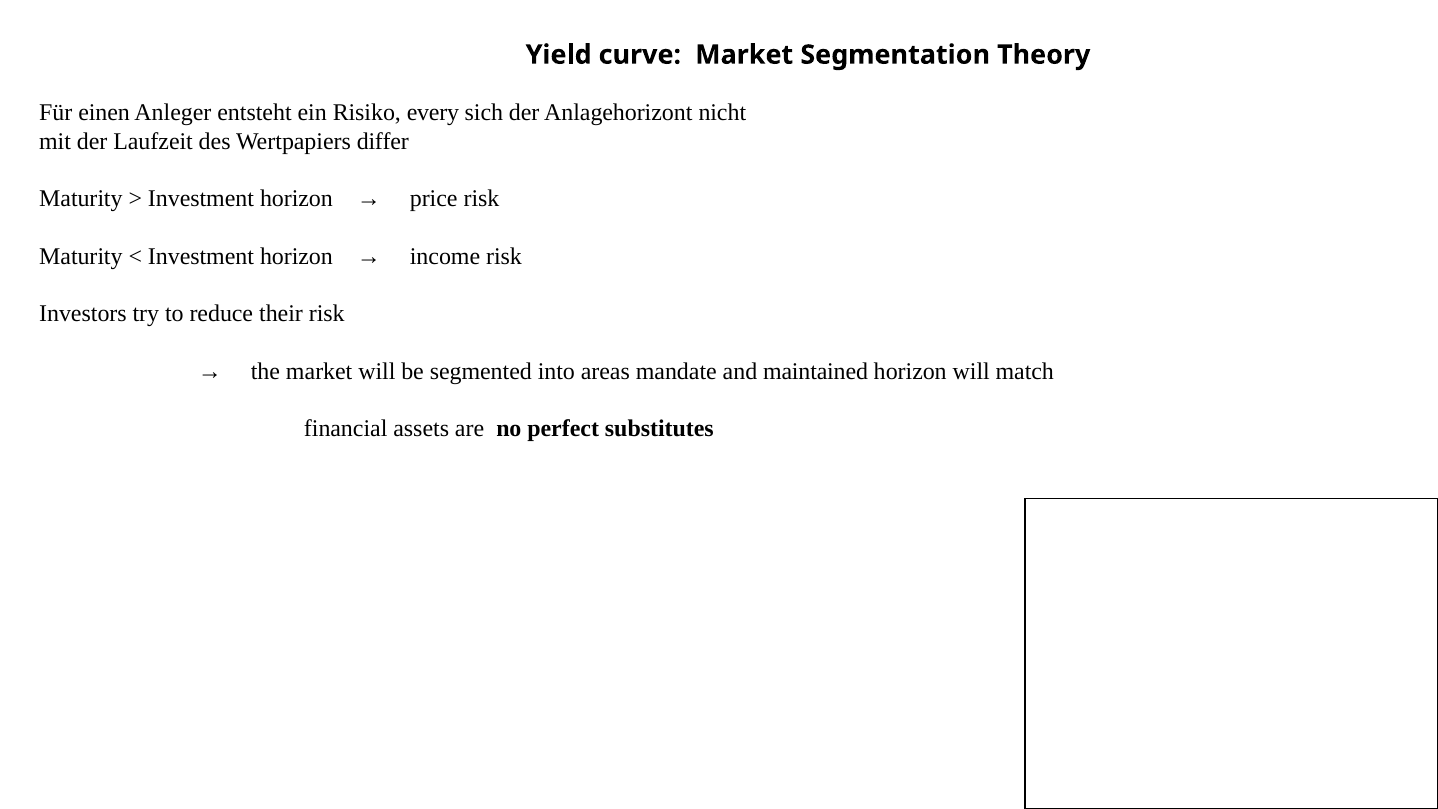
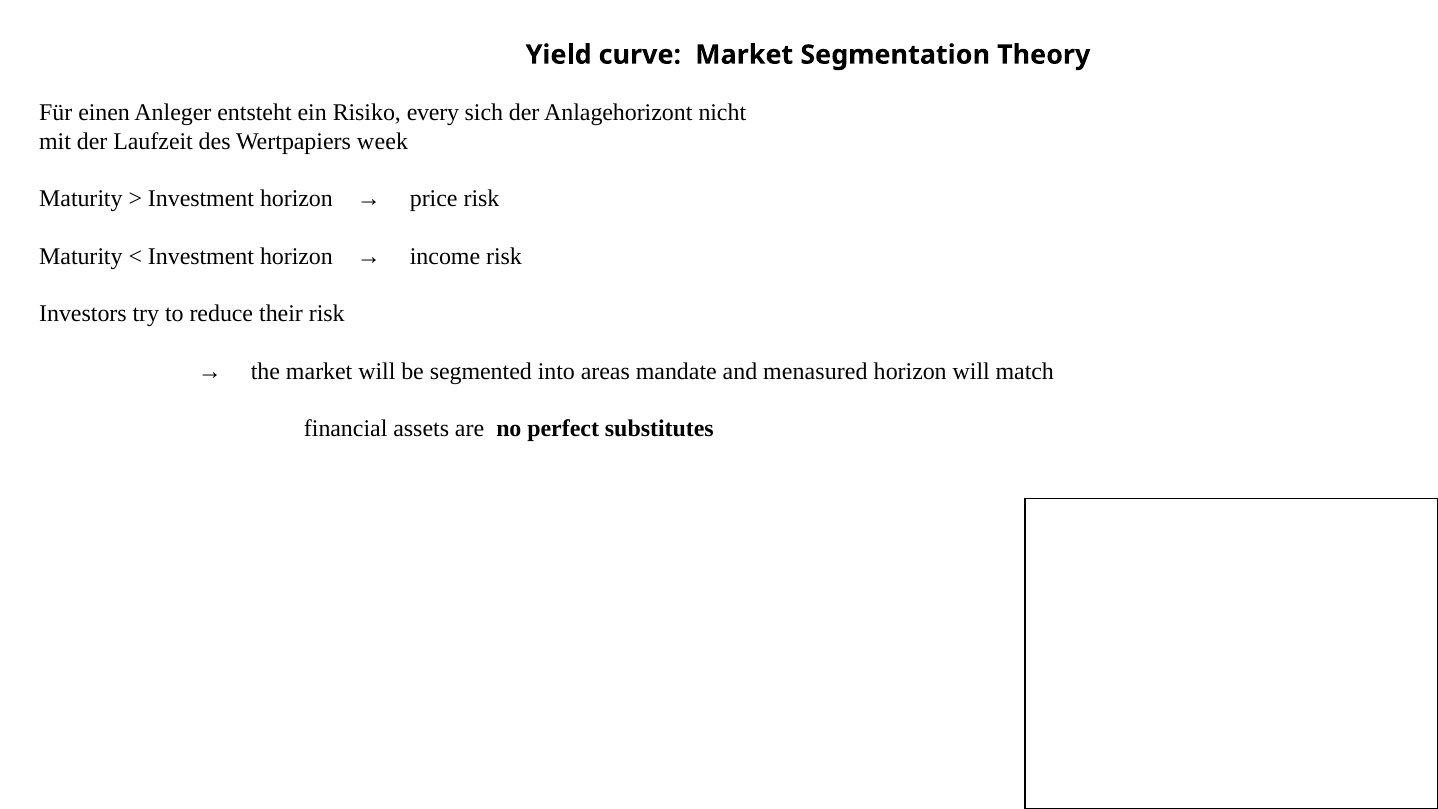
differ: differ -> week (383, 141)
maintained: maintained -> menasured (815, 371)
